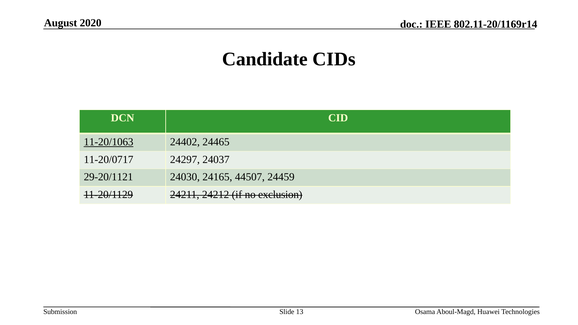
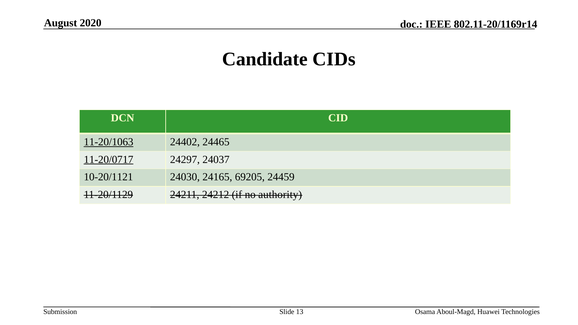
11-20/0717 underline: none -> present (109, 160)
29-20/1121: 29-20/1121 -> 10-20/1121 (108, 177)
44507: 44507 -> 69205 (250, 177)
exclusion: exclusion -> authority (280, 195)
